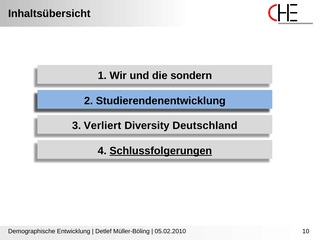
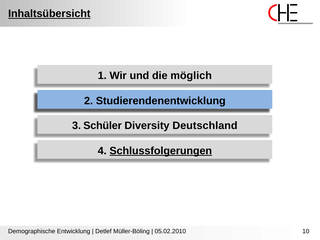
Inhaltsübersicht underline: none -> present (49, 14)
sondern: sondern -> möglich (191, 76)
Verliert: Verliert -> Schüler (103, 126)
